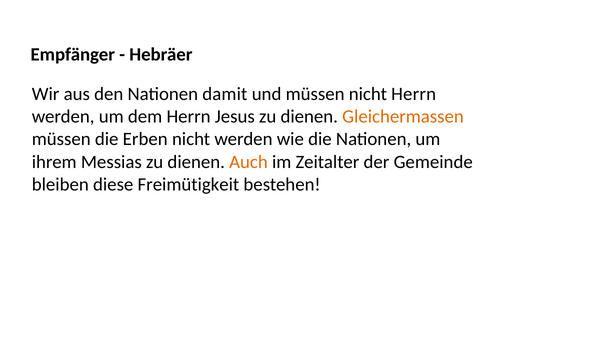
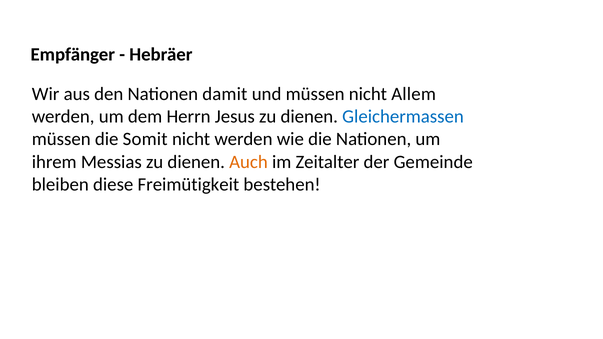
nicht Herrn: Herrn -> Allem (414, 94)
Gleichermassen colour: orange -> blue (403, 117)
Erben: Erben -> Somit (145, 139)
